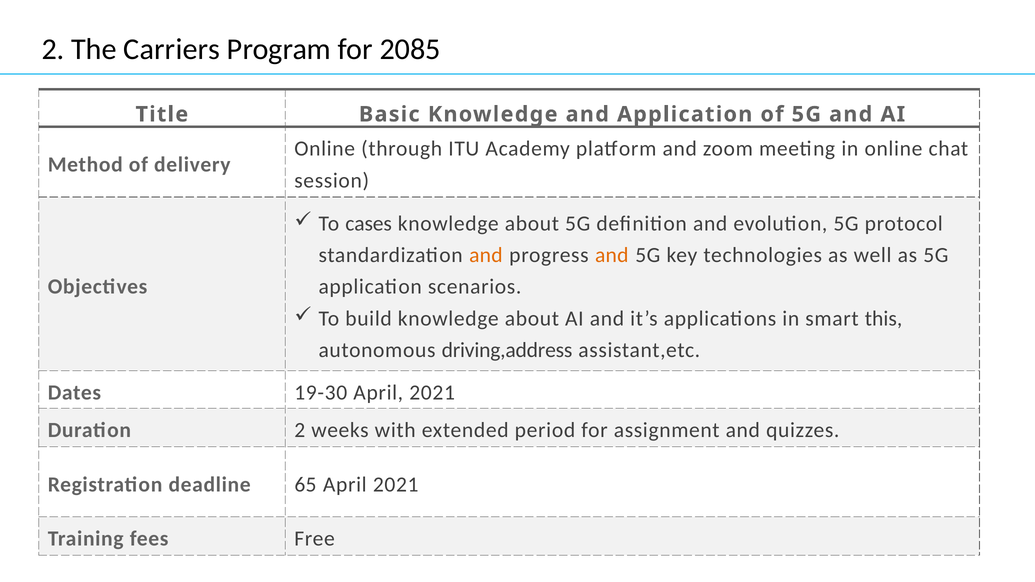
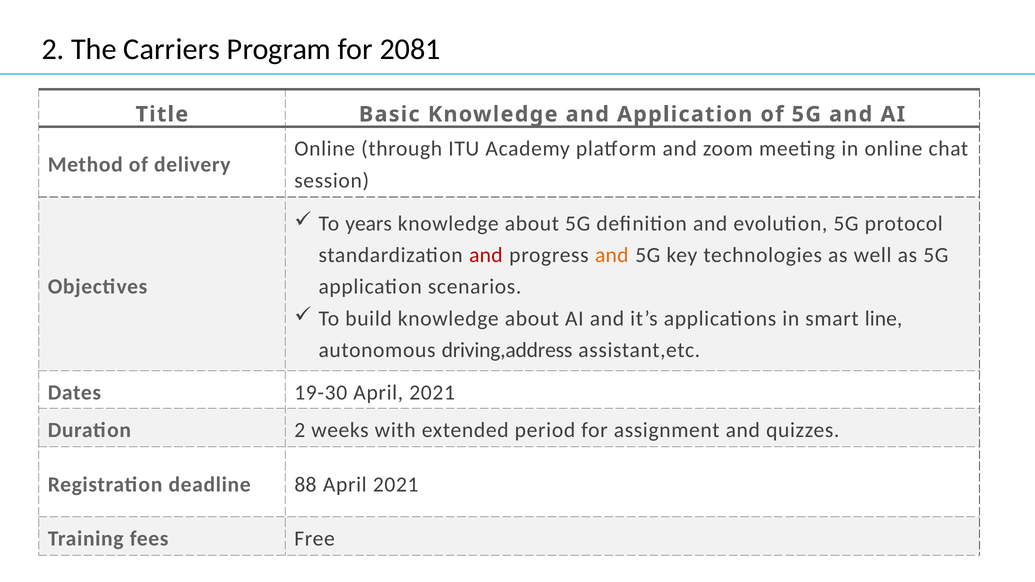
2085: 2085 -> 2081 (410, 49)
cases: cases -> years (369, 224)
and colour: orange -> red (486, 255)
this: this -> line (884, 319)
65: 65 -> 88 (305, 485)
